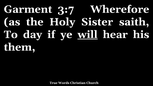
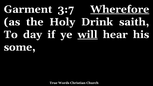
Wherefore underline: none -> present (120, 9)
Sister: Sister -> Drink (97, 22)
them: them -> some (20, 47)
